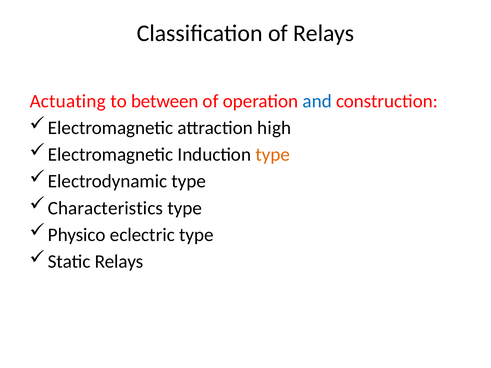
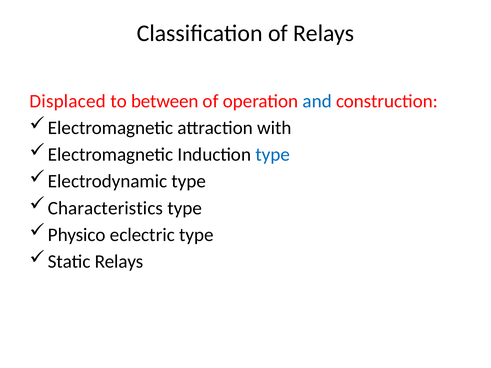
Actuating: Actuating -> Displaced (68, 101)
high: high -> with (274, 128)
type colour: orange -> blue (273, 155)
